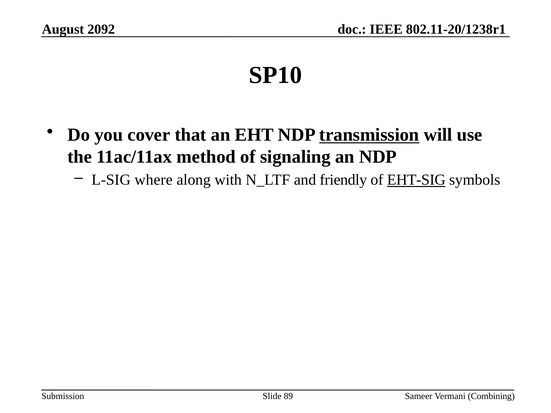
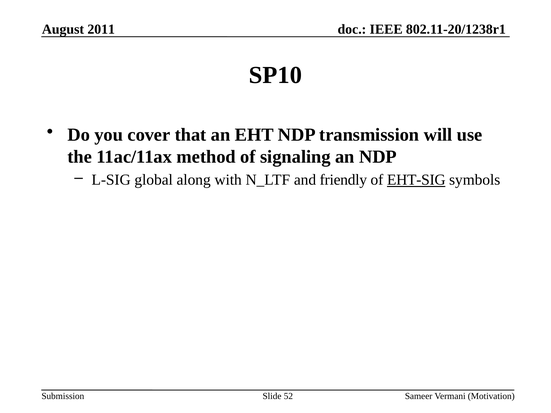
2092: 2092 -> 2011 (101, 29)
transmission underline: present -> none (369, 135)
where: where -> global (154, 180)
89: 89 -> 52 (288, 396)
Combining: Combining -> Motivation (491, 396)
